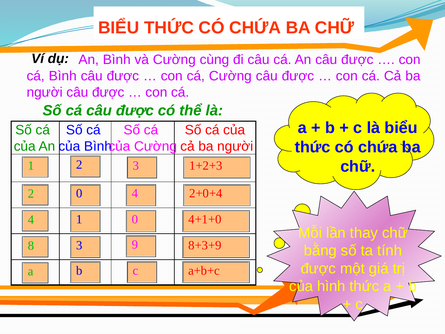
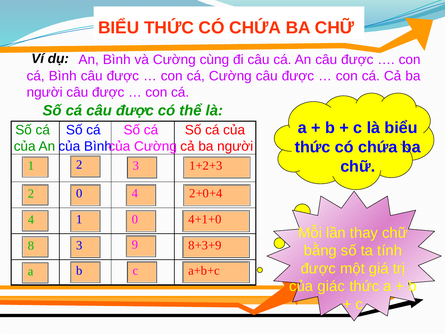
hình: hình -> giác (331, 286)
